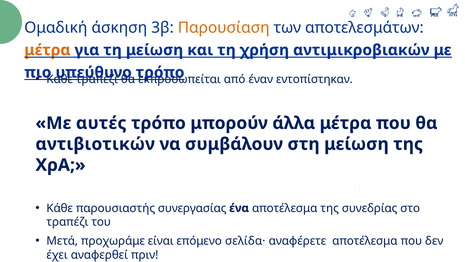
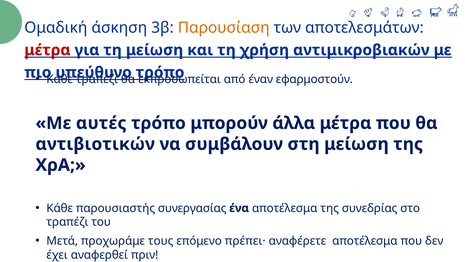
μέτρα colour: orange -> red (47, 50)
εντοπίστηκαν: εντοπίστηκαν -> εφαρμοστούν (314, 79)
είναι: είναι -> τους (161, 241)
σελίδα·: σελίδα· -> πρέπει· (245, 241)
